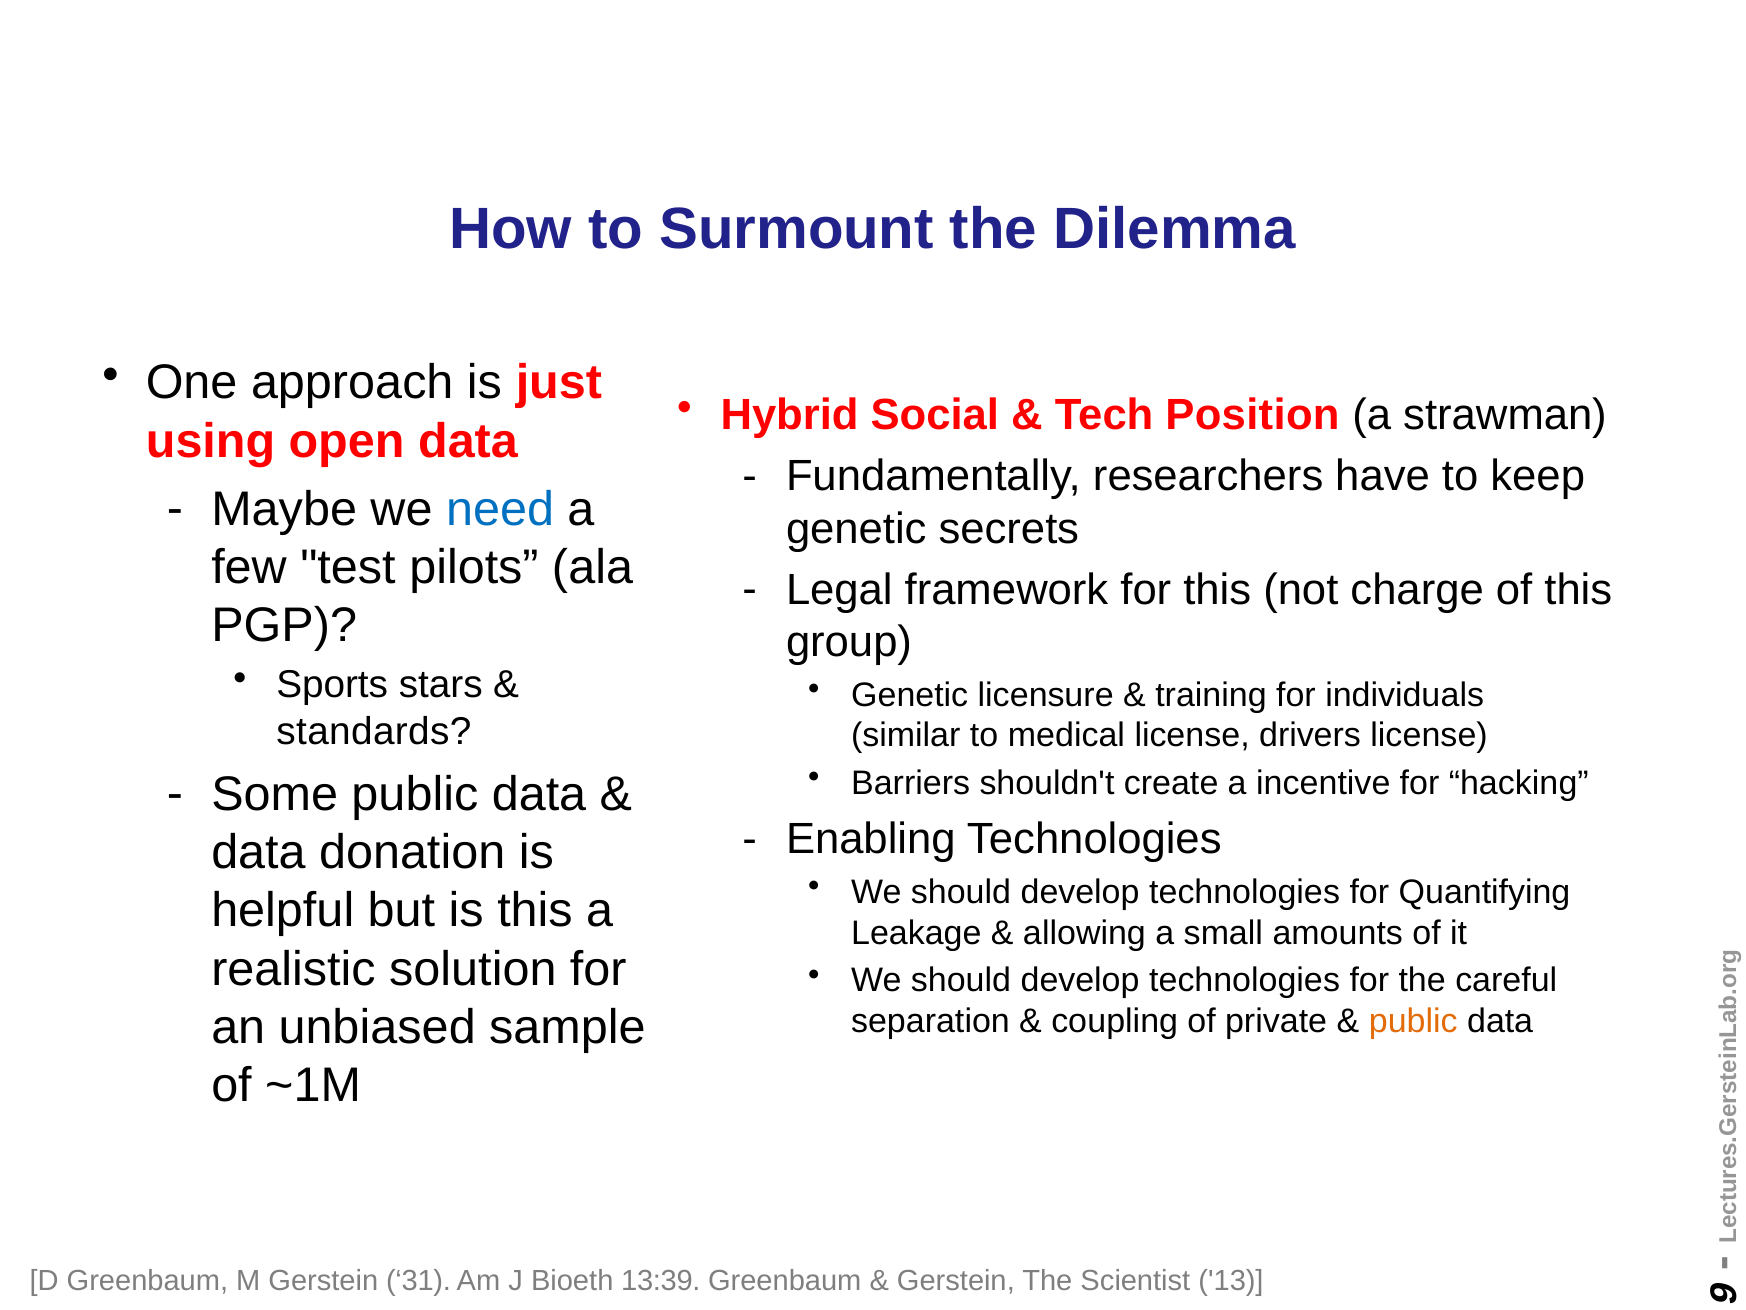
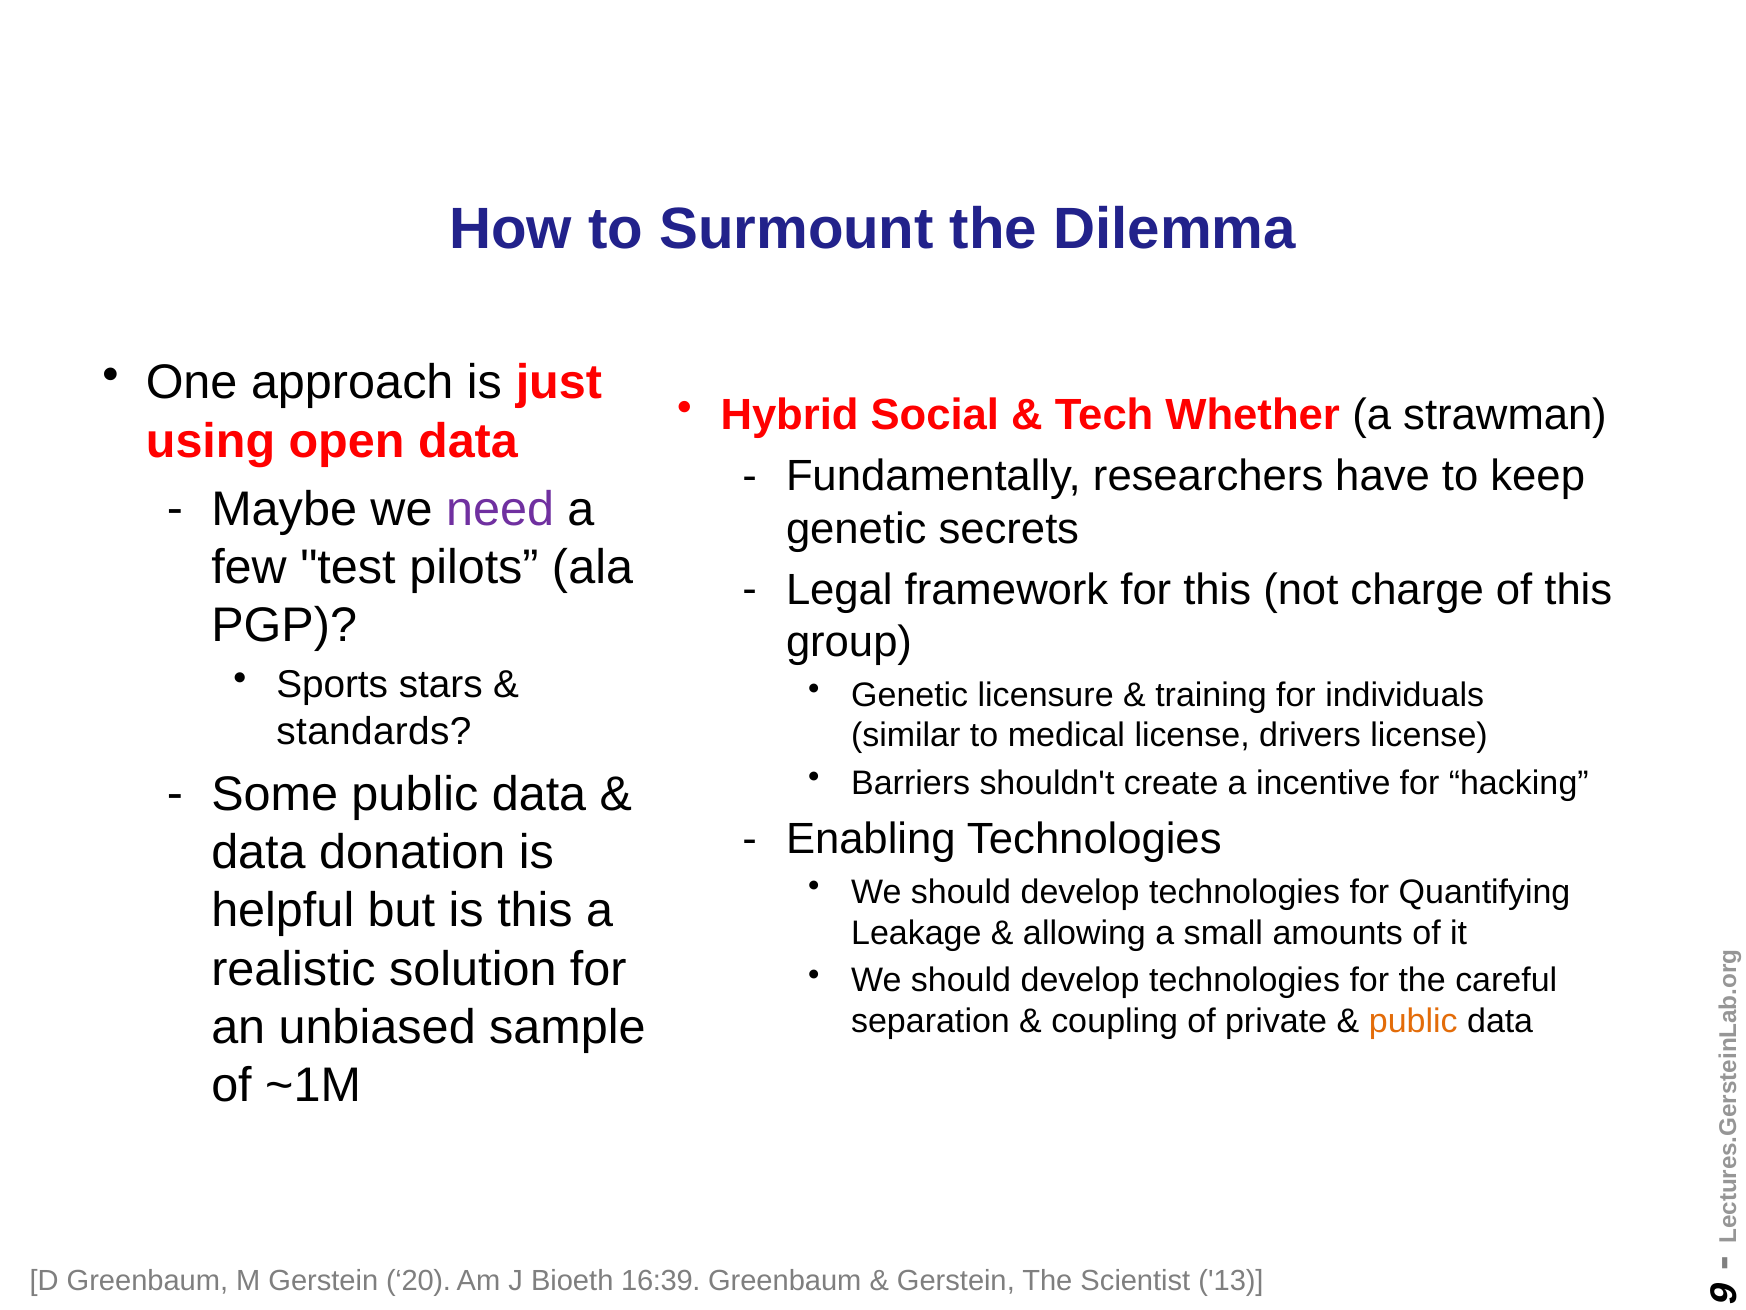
Position: Position -> Whether (1253, 415)
need colour: blue -> purple (500, 509)
31: 31 -> 20 (418, 1281)
13:39: 13:39 -> 16:39 (661, 1281)
